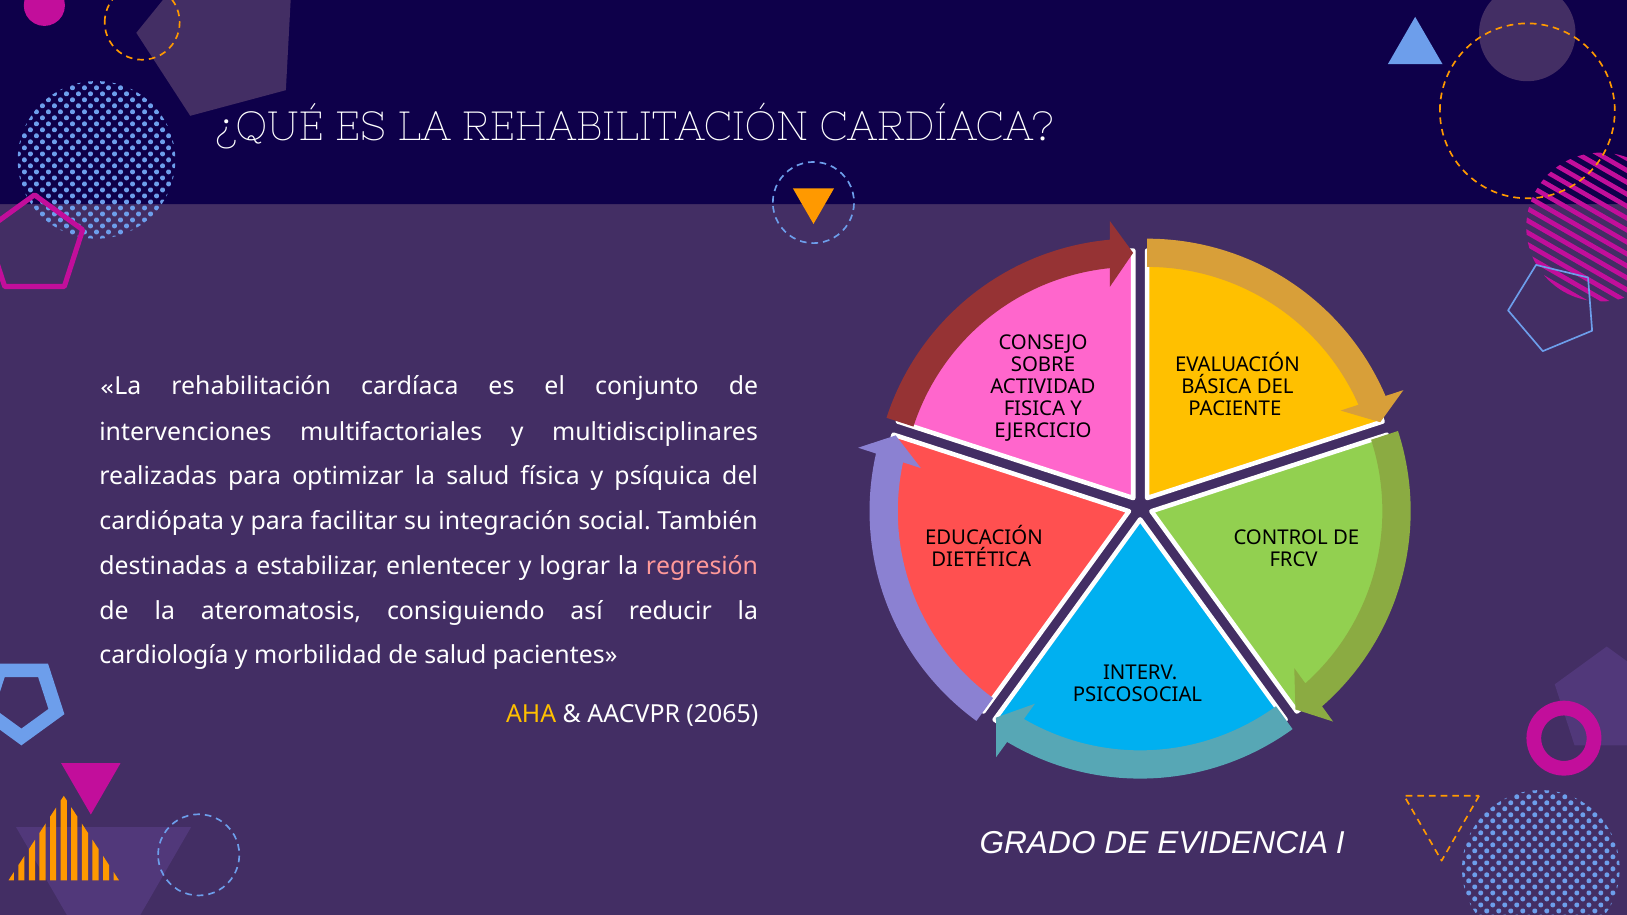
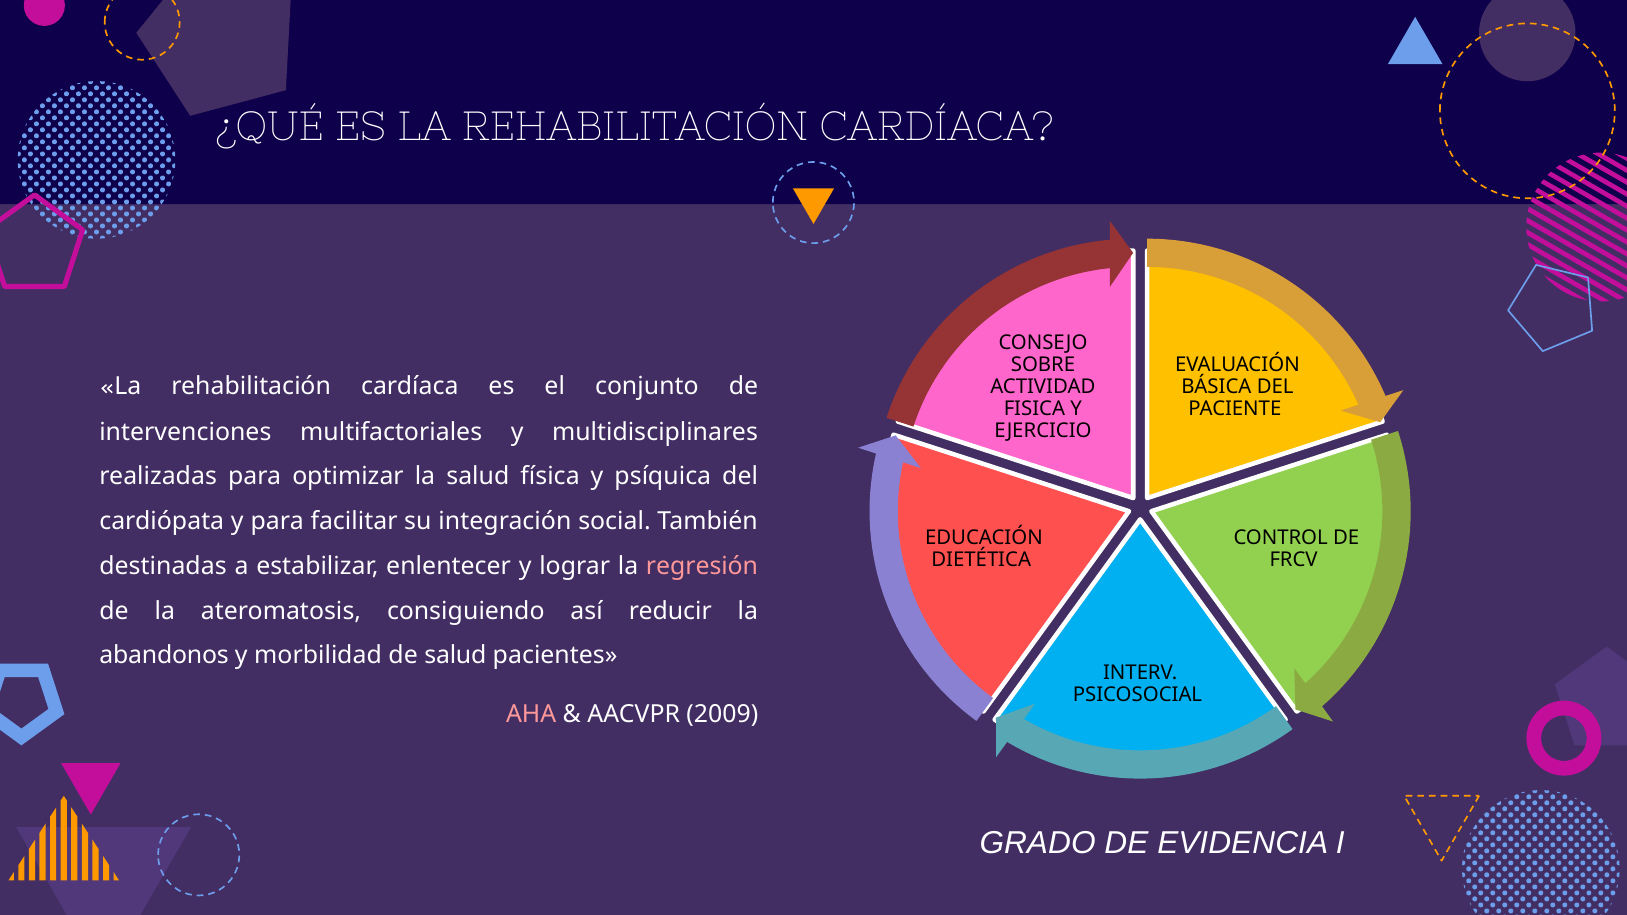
cardiología: cardiología -> abandonos (164, 656)
AHA colour: yellow -> pink (531, 714)
2065: 2065 -> 2009 (722, 714)
